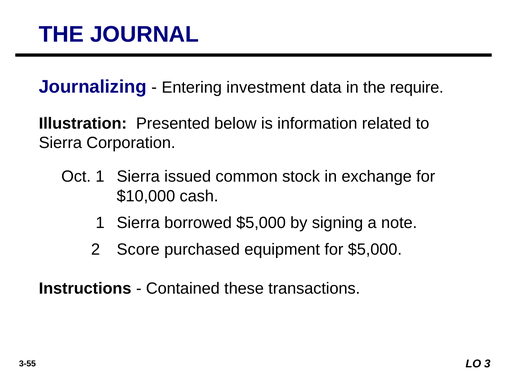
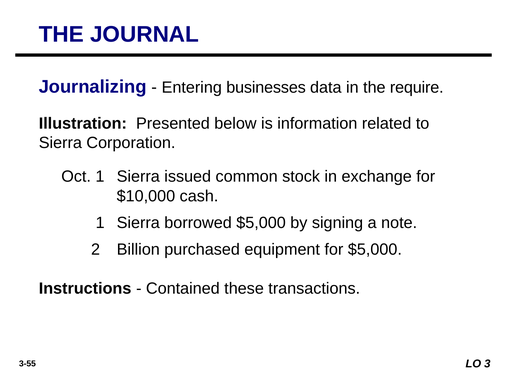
investment: investment -> businesses (266, 87)
Score: Score -> Billion (138, 249)
